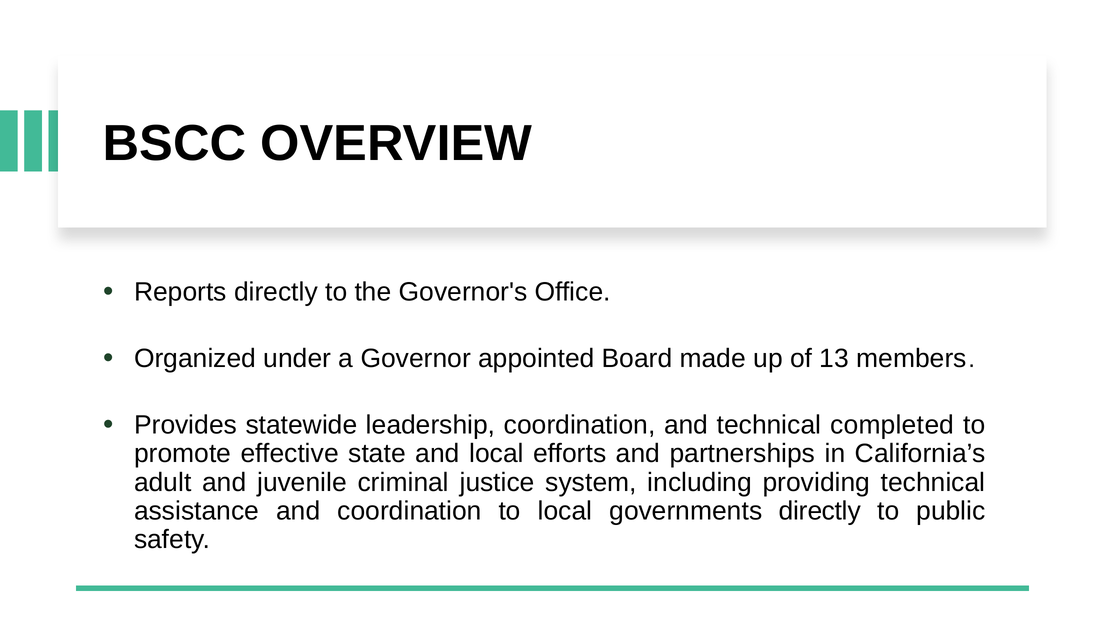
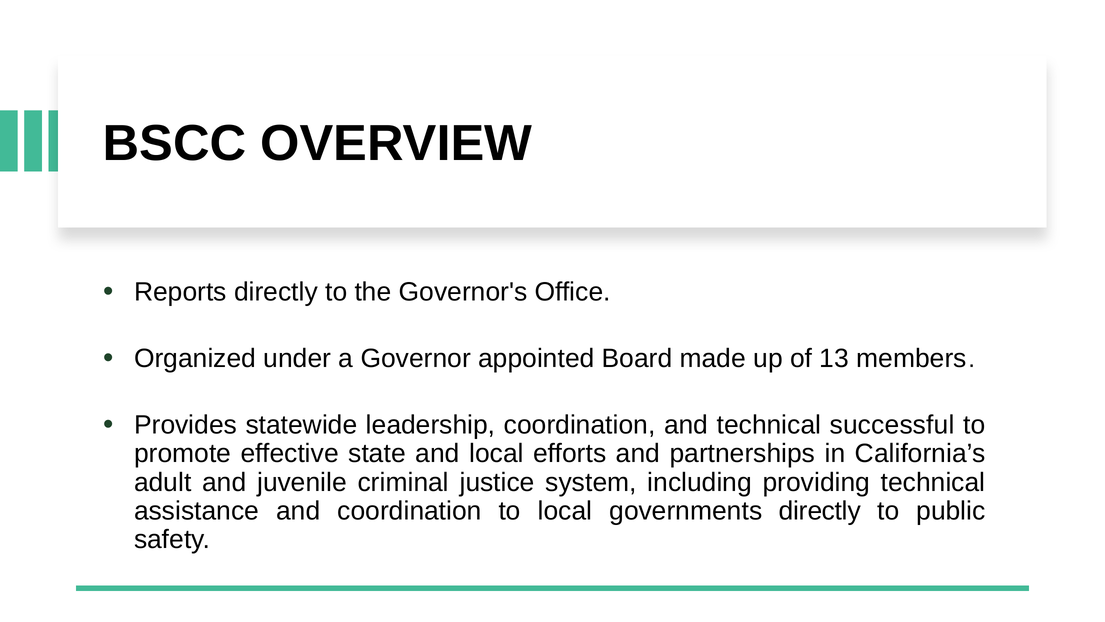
completed: completed -> successful (892, 425)
